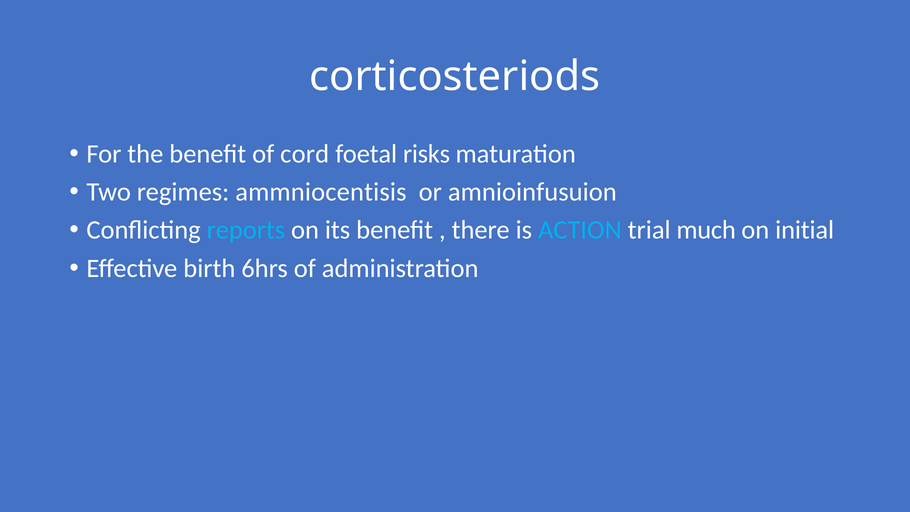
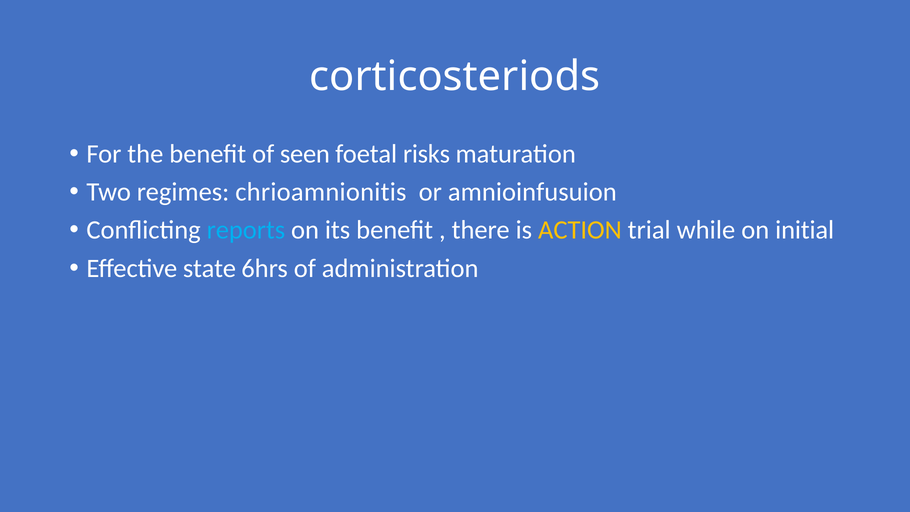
cord: cord -> seen (305, 154)
ammniocentisis: ammniocentisis -> chrioamnionitis (321, 192)
ACTION colour: light blue -> yellow (580, 230)
much: much -> while (706, 230)
birth: birth -> state (209, 268)
